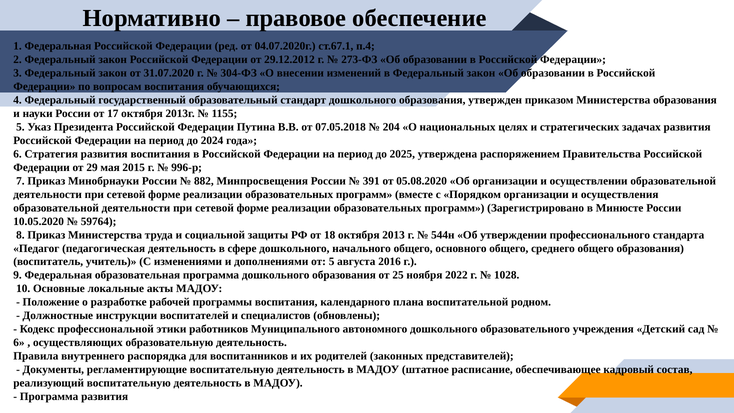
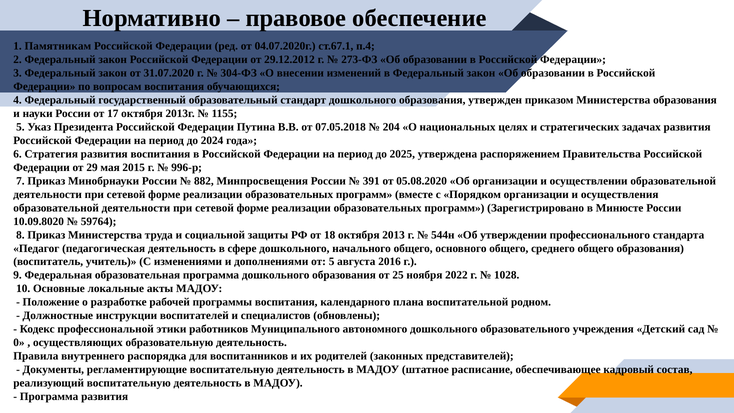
1 Федеральная: Федеральная -> Памятникам (58, 46)
10.05.2020: 10.05.2020 -> 10.09.8020 (39, 221)
6: 6 -> 0 (19, 343)
